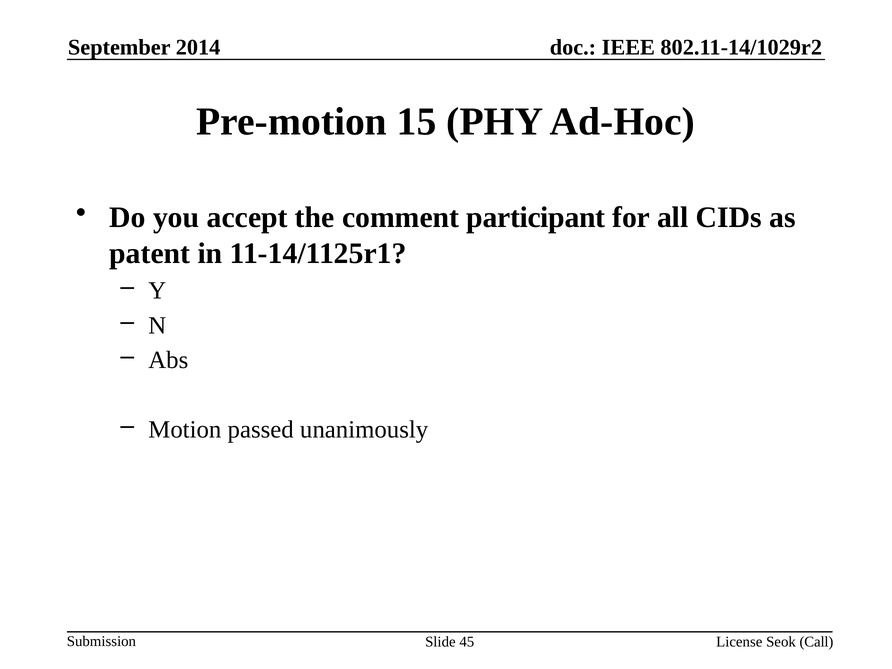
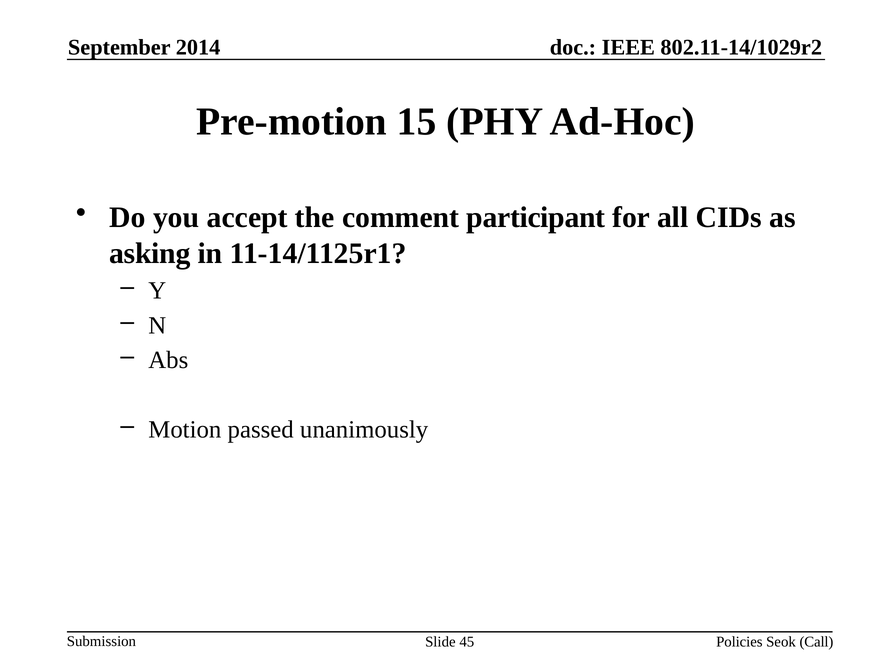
patent: patent -> asking (150, 253)
License: License -> Policies (739, 642)
